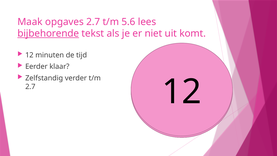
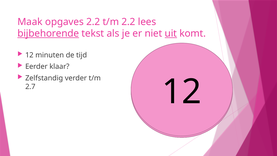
opgaves 2.7: 2.7 -> 2.2 (93, 22)
t/m 5.6: 5.6 -> 2.2 (128, 22)
uit underline: none -> present (171, 34)
